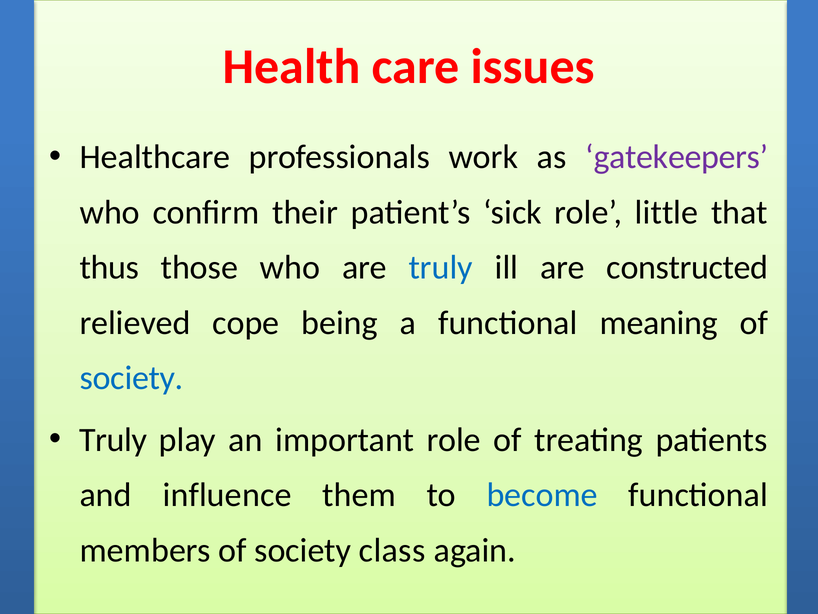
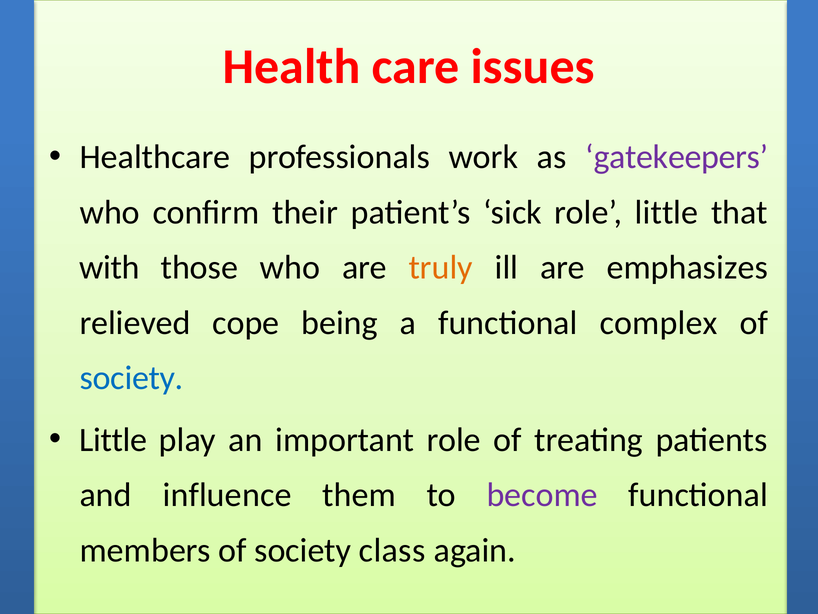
thus: thus -> with (109, 267)
truly colour: blue -> orange (441, 267)
constructed: constructed -> emphasizes (687, 267)
meaning: meaning -> complex (659, 323)
Truly: Truly -> Little (113, 440)
become colour: blue -> purple (542, 495)
